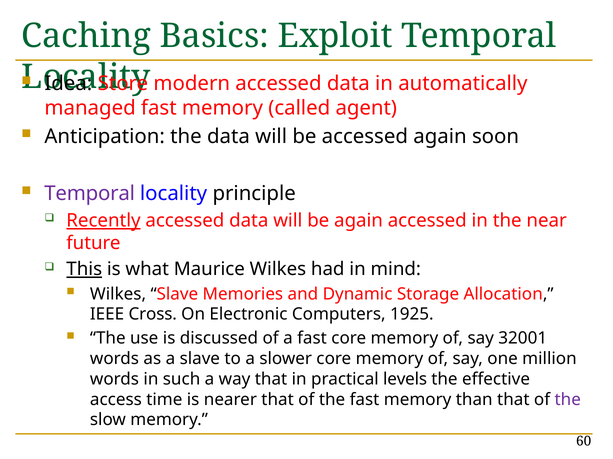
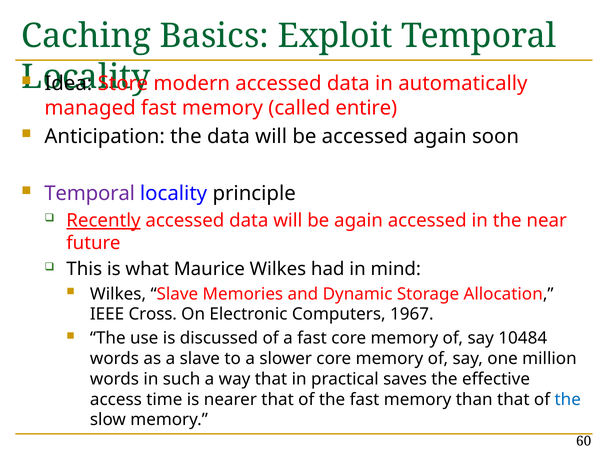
agent: agent -> entire (366, 108)
This underline: present -> none (84, 270)
1925: 1925 -> 1967 (412, 315)
32001: 32001 -> 10484 (523, 339)
levels: levels -> saves (405, 380)
the colour: purple -> blue (568, 400)
